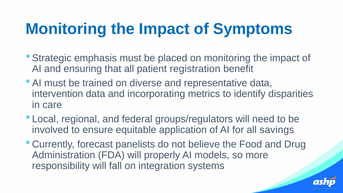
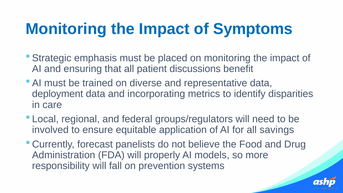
registration: registration -> discussions (195, 69)
intervention: intervention -> deployment (58, 94)
integration: integration -> prevention (162, 166)
